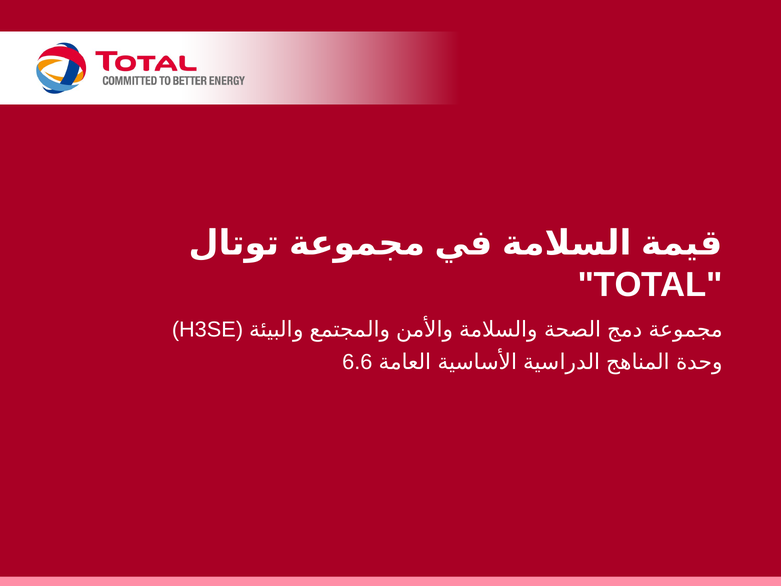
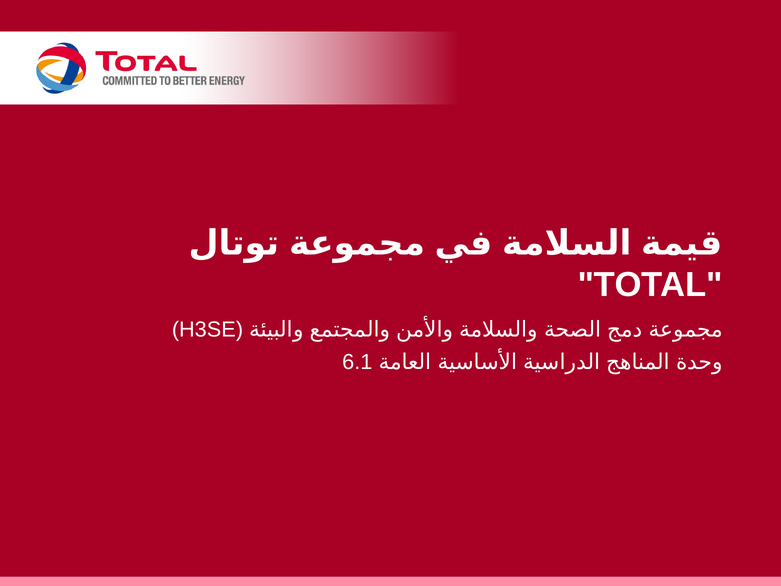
6.6: 6.6 -> 6.1 (357, 362)
